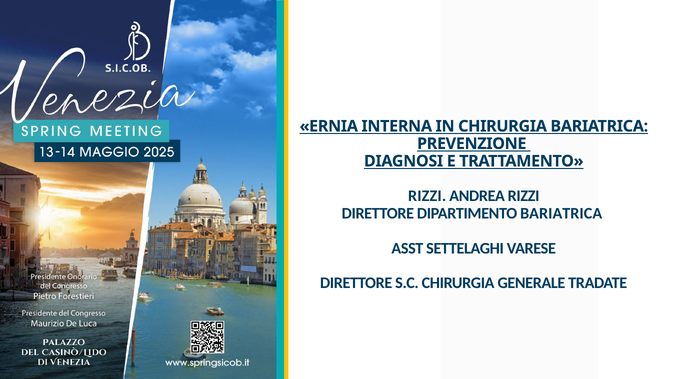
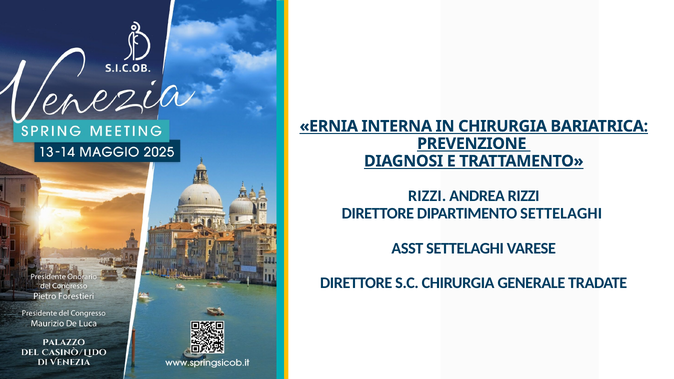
DIPARTIMENTO BARIATRICA: BARIATRICA -> SETTELAGHI (561, 213)
